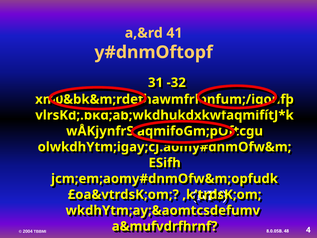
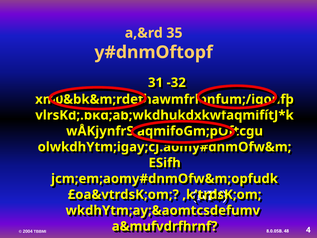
41: 41 -> 35 (174, 33)
